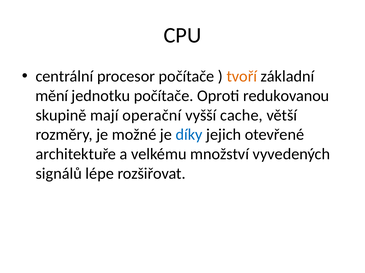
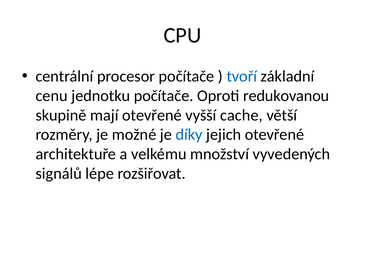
tvoří colour: orange -> blue (242, 77)
mění: mění -> cenu (52, 96)
mají operační: operační -> otevřené (152, 116)
